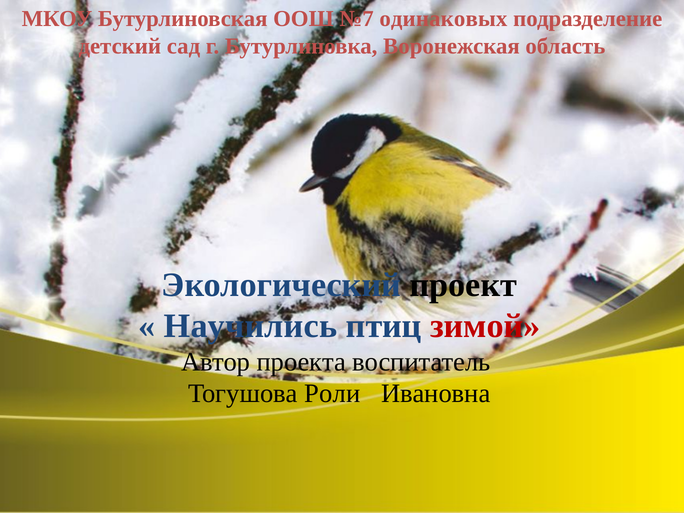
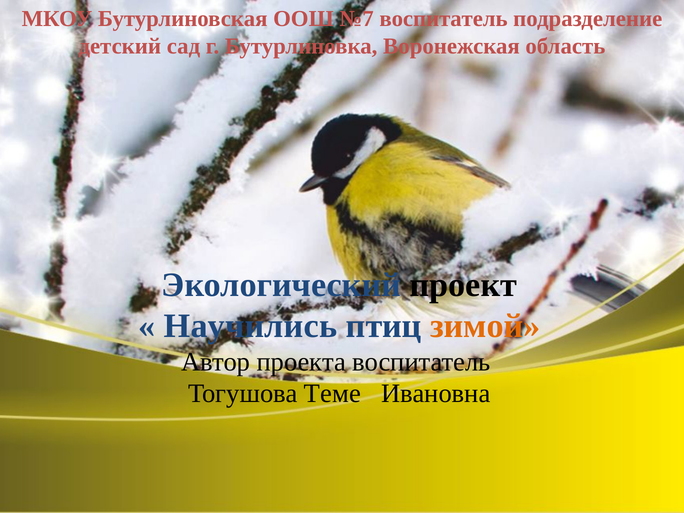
№7 одинаковых: одинаковых -> воспитатель (443, 19)
зимой colour: red -> orange (485, 326)
Роли: Роли -> Теме (333, 394)
